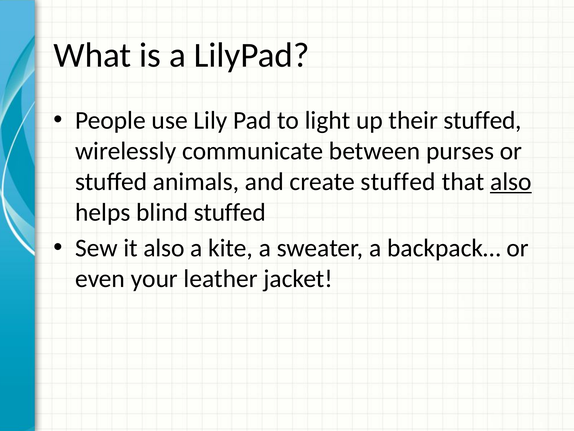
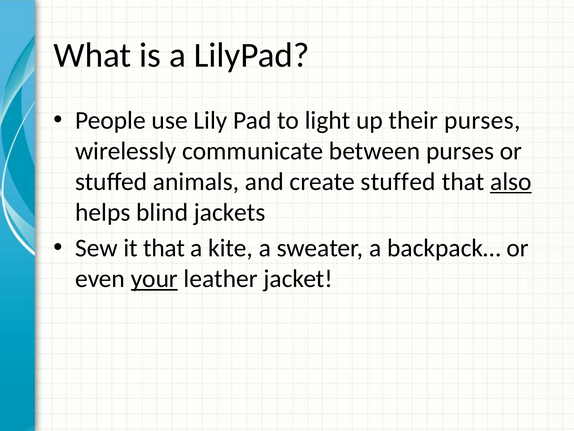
their stuffed: stuffed -> purses (482, 120)
blind stuffed: stuffed -> jackets (230, 212)
it also: also -> that (164, 248)
your underline: none -> present (154, 279)
